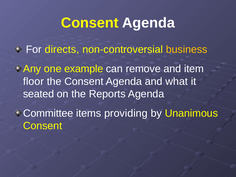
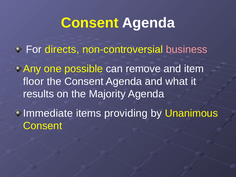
business colour: yellow -> pink (187, 50)
example: example -> possible (84, 69)
seated: seated -> results (38, 94)
Reports: Reports -> Majority (107, 94)
Committee: Committee -> Immediate (48, 113)
